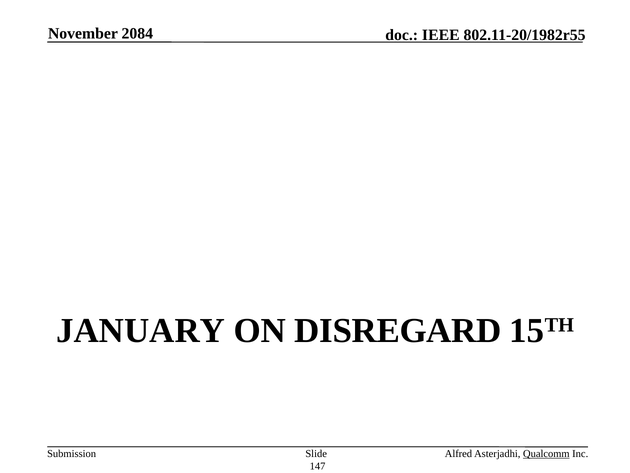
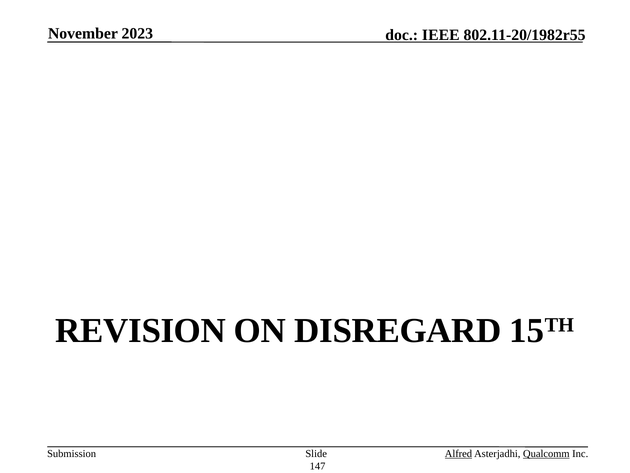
2084: 2084 -> 2023 (137, 33)
JANUARY: JANUARY -> REVISION (141, 330)
Alfred underline: none -> present (458, 453)
